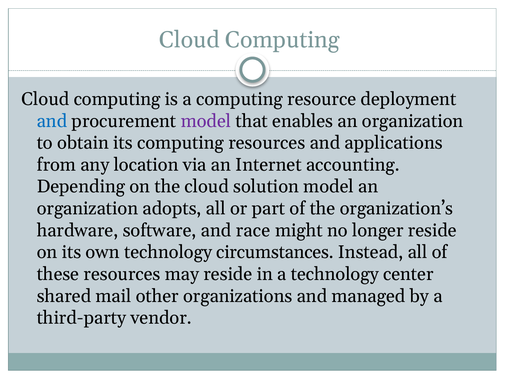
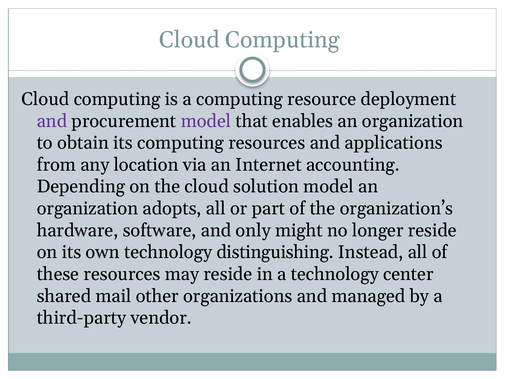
and colour: blue -> purple (52, 121)
race: race -> only (253, 230)
circumstances: circumstances -> distinguishing (275, 252)
